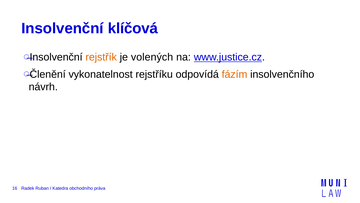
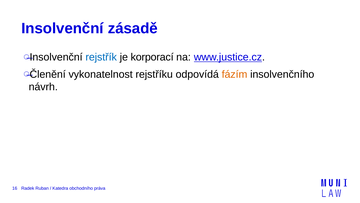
klíčová: klíčová -> zásadě (133, 28)
rejstřík colour: orange -> blue (101, 57)
volených: volených -> korporací (152, 57)
